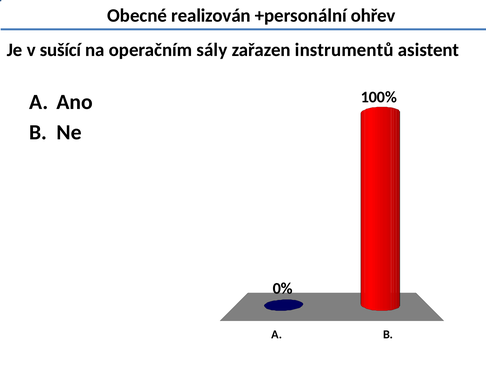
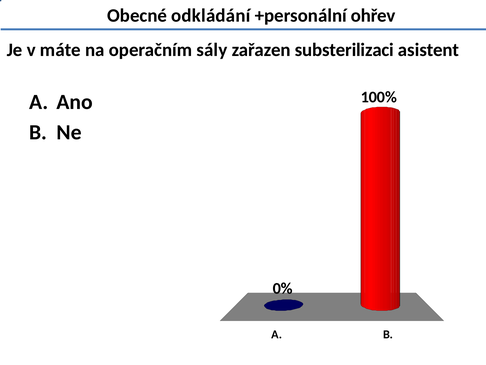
realizován: realizován -> odkládání (211, 15)
sušící: sušící -> máte (60, 50)
instrumentů: instrumentů -> substerilizaci (344, 50)
